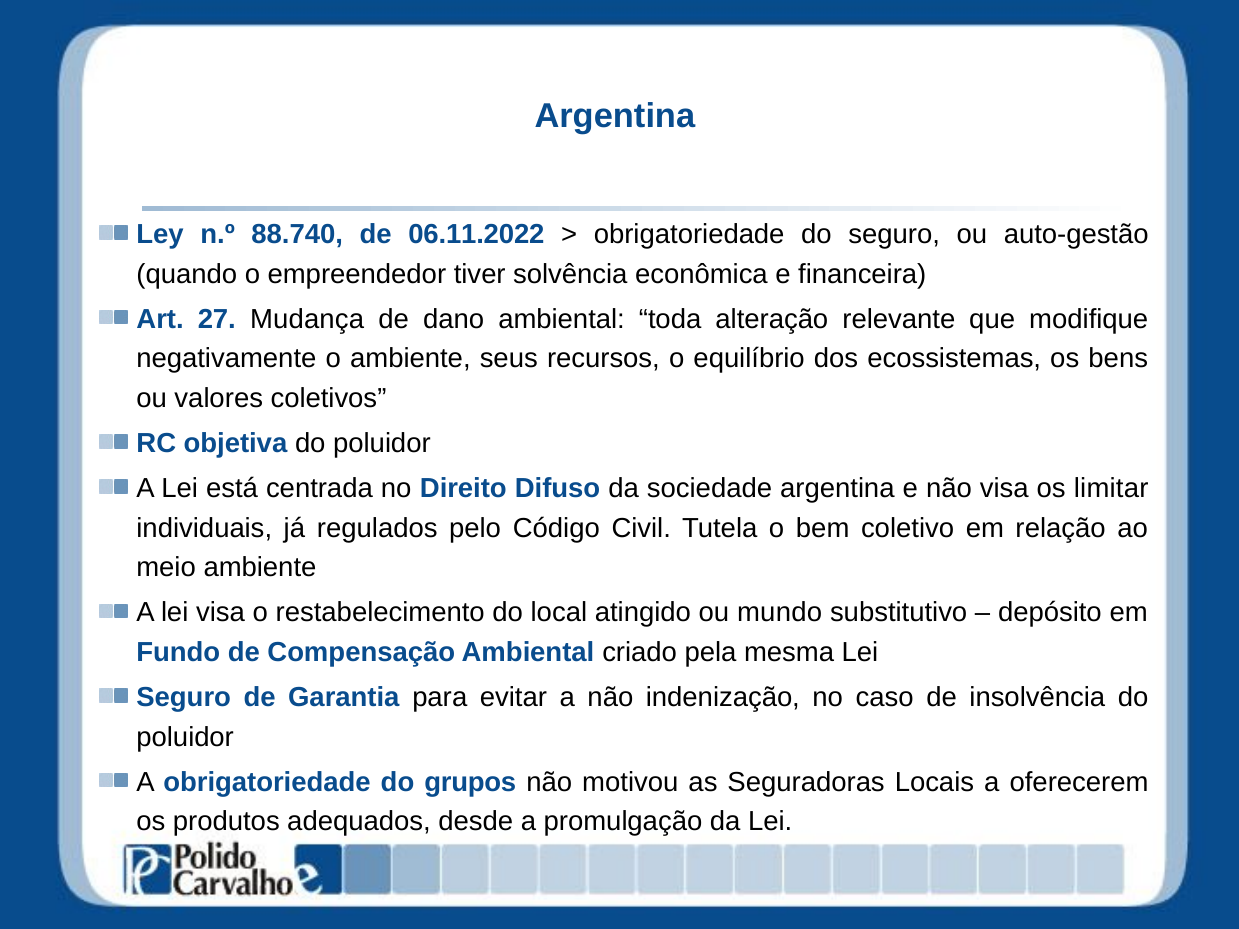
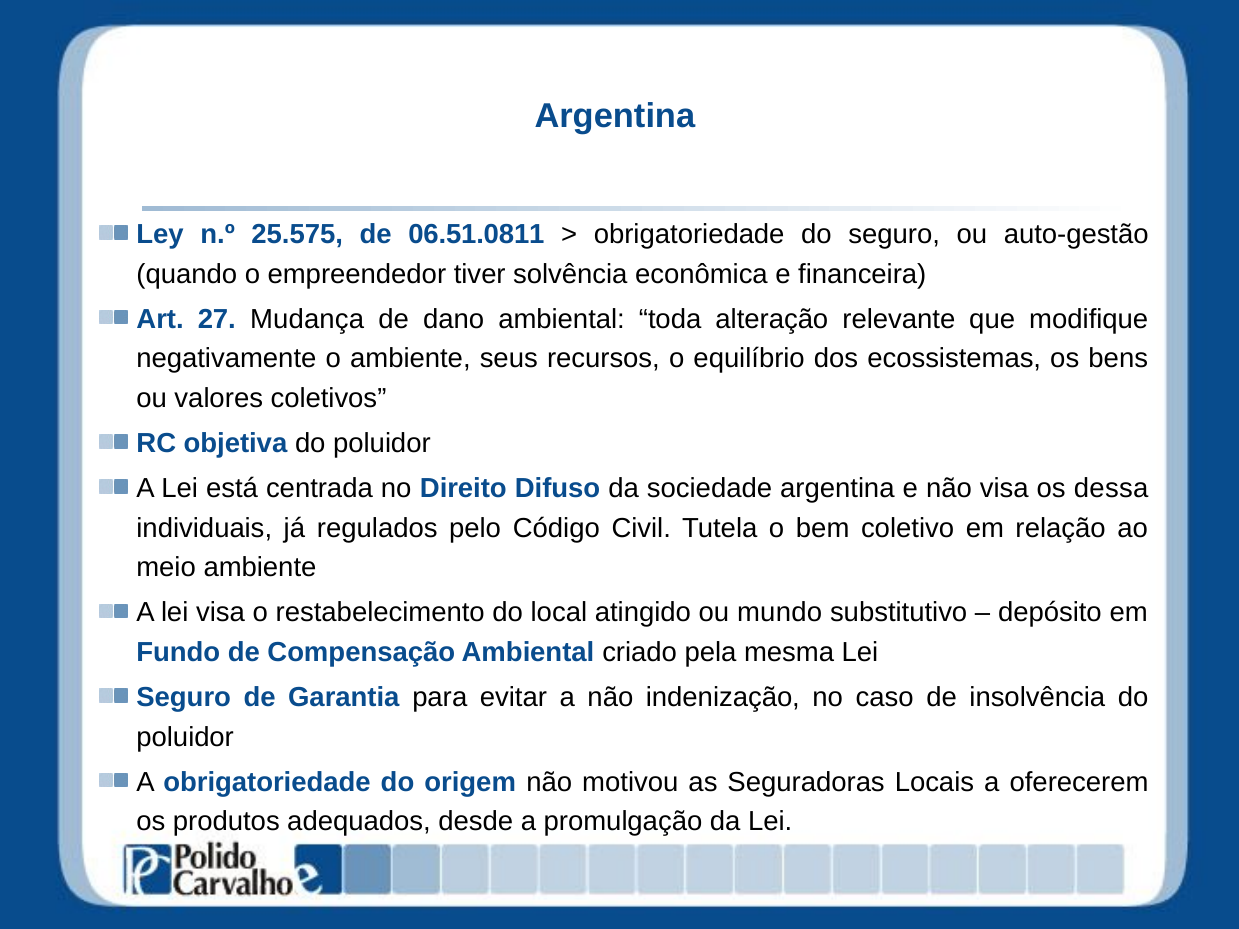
88.740: 88.740 -> 25.575 (297, 234)
06.11.2022: 06.11.2022 -> 06.51.0811 (476, 234)
limitar: limitar -> dessa (1111, 489)
grupos: grupos -> origem (470, 782)
